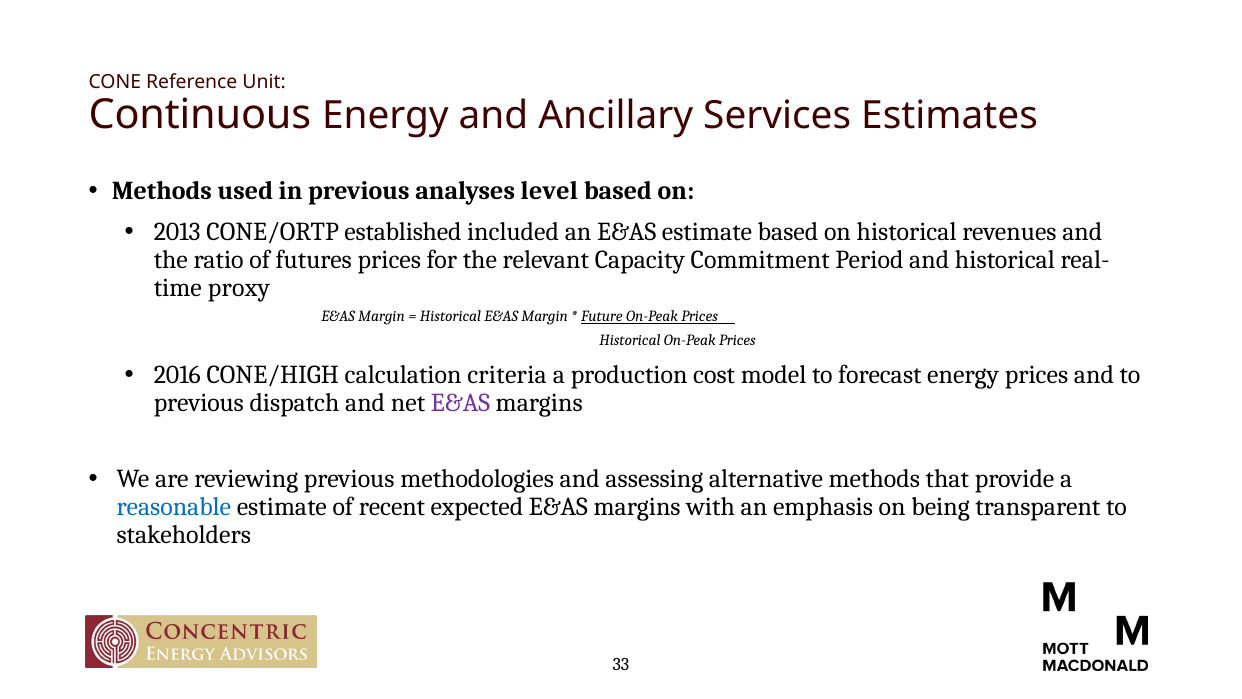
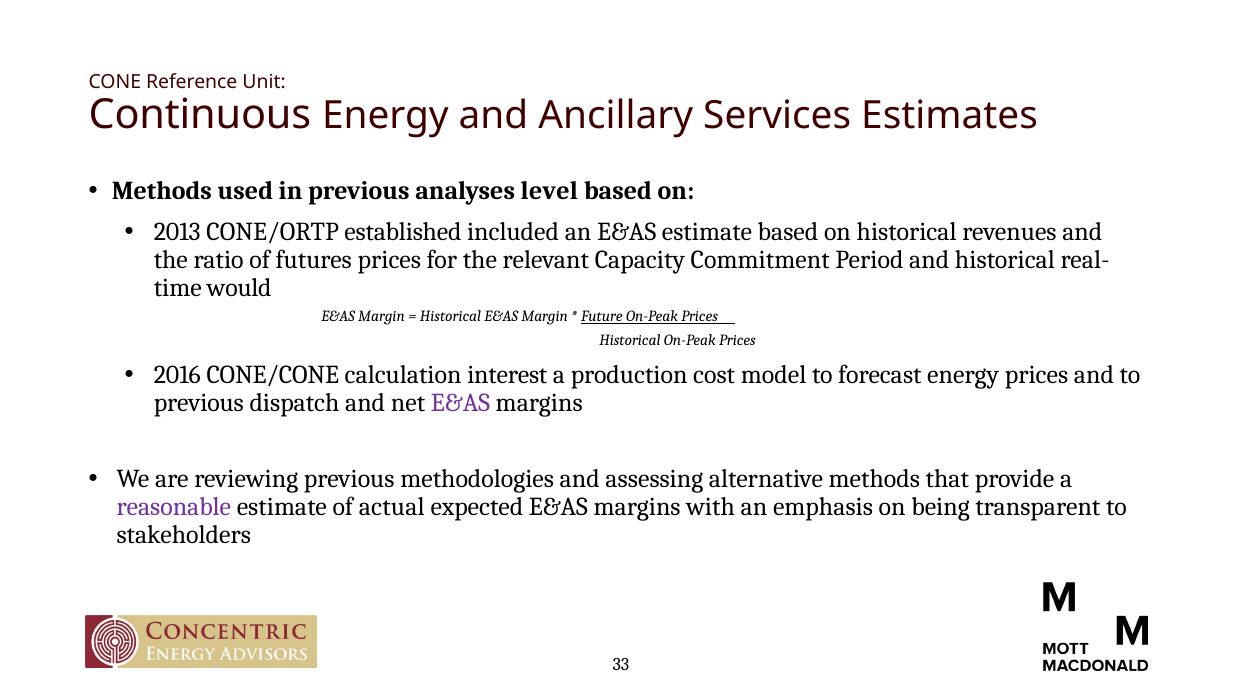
proxy: proxy -> would (239, 288)
CONE/HIGH: CONE/HIGH -> CONE/CONE (273, 375)
criteria: criteria -> interest (507, 375)
reasonable colour: blue -> purple (174, 507)
recent: recent -> actual (392, 507)
